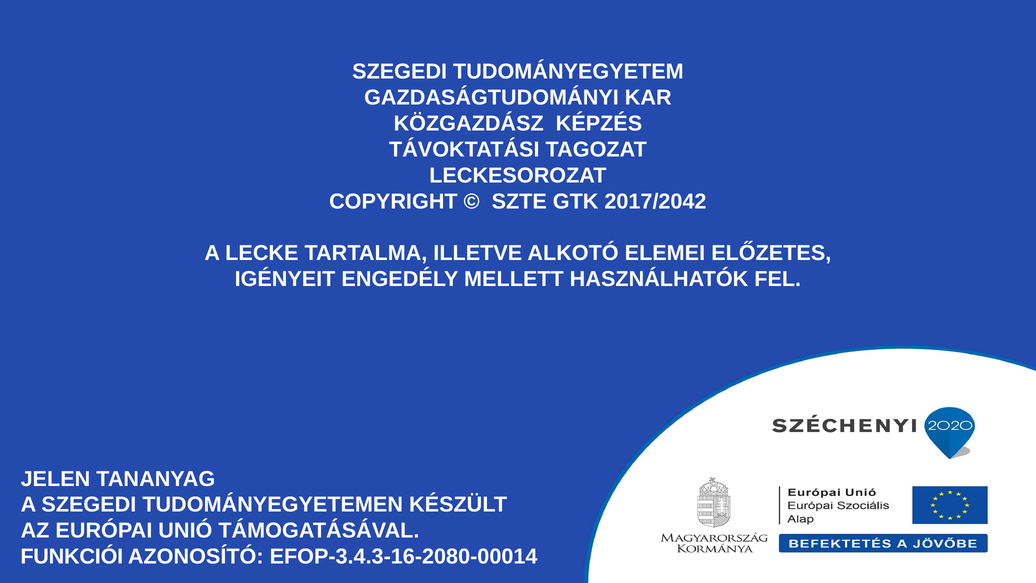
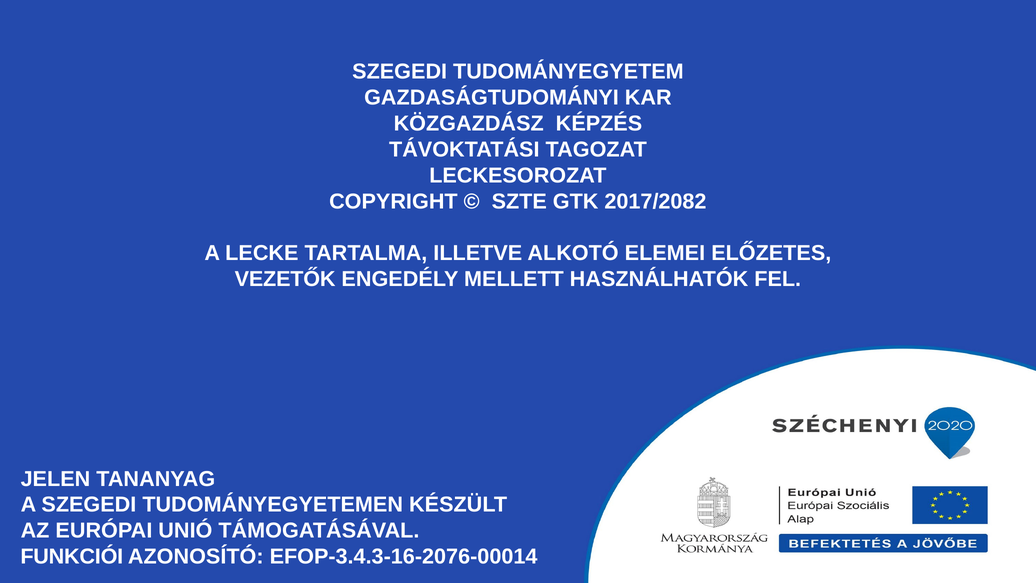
2017/2042: 2017/2042 -> 2017/2082 (655, 201)
IGÉNYEIT: IGÉNYEIT -> VEZETŐK (285, 279)
EFOP-3.4.3-16-2080-00014: EFOP-3.4.3-16-2080-00014 -> EFOP-3.4.3-16-2076-00014 (404, 556)
